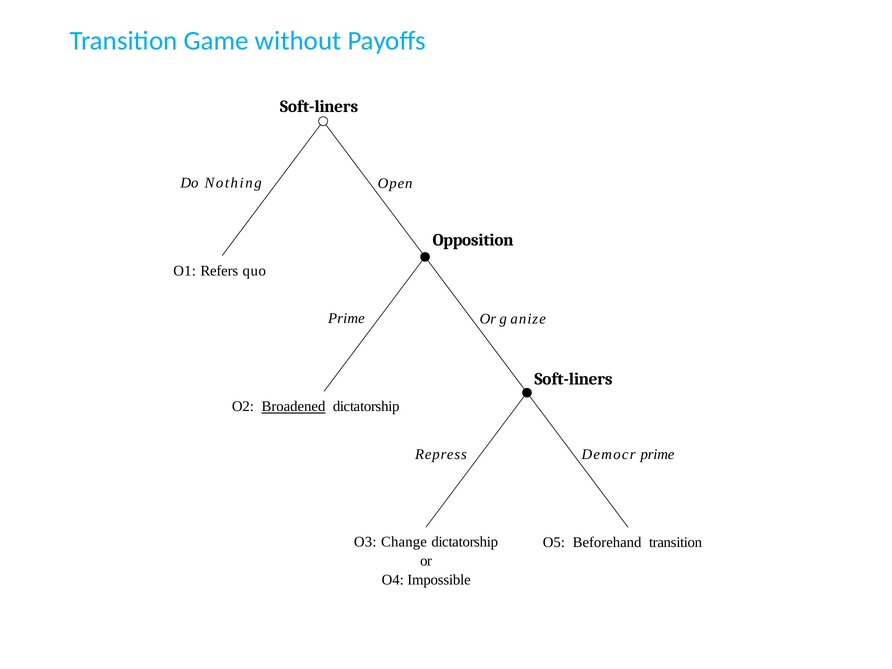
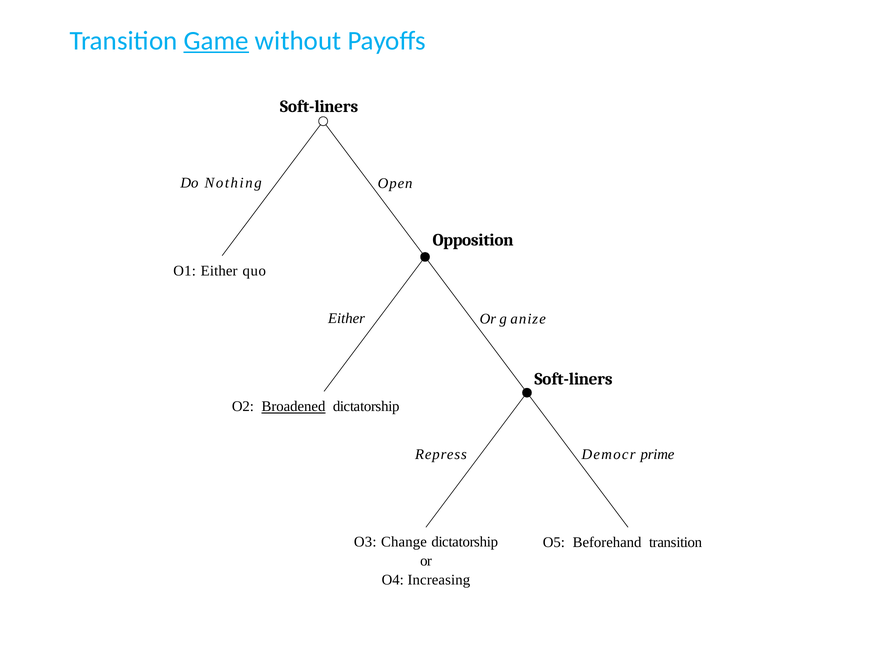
Game underline: none -> present (216, 41)
O1 Refers: Refers -> Either (219, 271)
Prime: Prime -> Either (346, 319)
Impossible: Impossible -> Increasing (439, 580)
